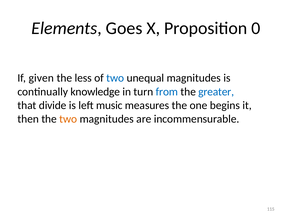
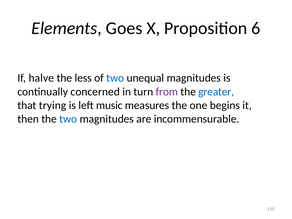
0: 0 -> 6 (256, 28)
given: given -> halve (41, 78)
knowledge: knowledge -> concerned (95, 92)
from colour: blue -> purple (167, 92)
divide: divide -> trying (53, 105)
two colour: orange -> blue (68, 119)
